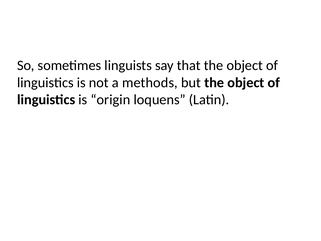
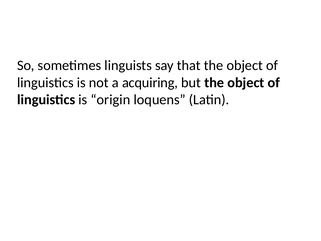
methods: methods -> acquiring (150, 82)
